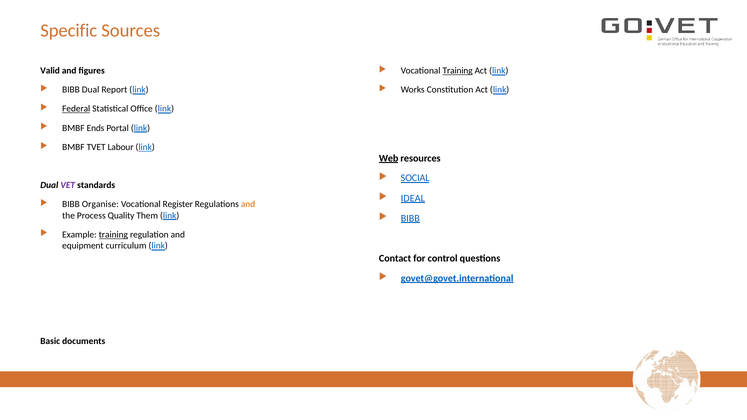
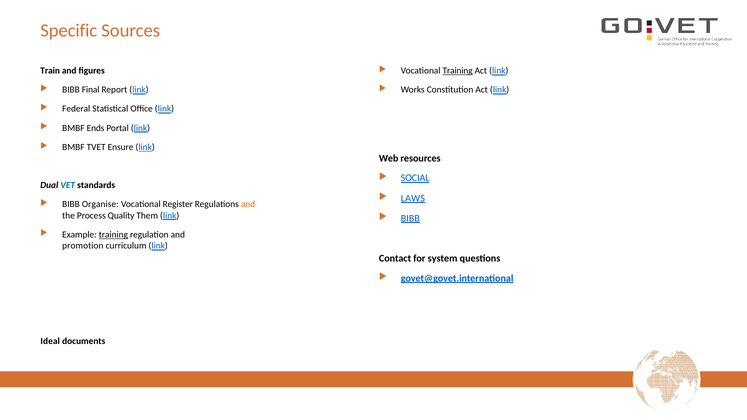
Valid: Valid -> Train (50, 71)
BIBB Dual: Dual -> Final (91, 90)
Federal underline: present -> none (76, 109)
Labour: Labour -> Ensure (121, 147)
Web underline: present -> none (389, 158)
VET colour: purple -> blue (68, 185)
IDEAL: IDEAL -> LAWS (413, 198)
equipment: equipment -> promotion (83, 246)
control: control -> system (443, 258)
Basic: Basic -> Ideal (50, 341)
